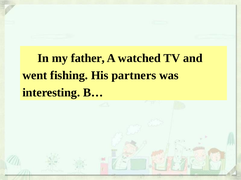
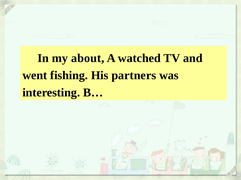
father: father -> about (88, 58)
